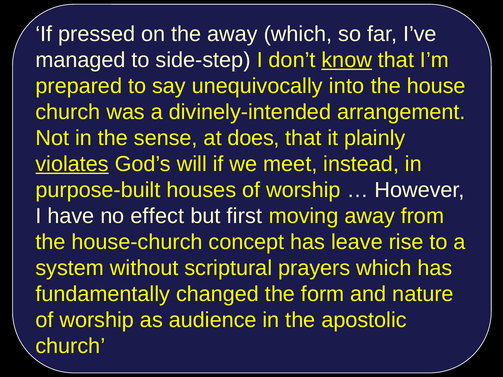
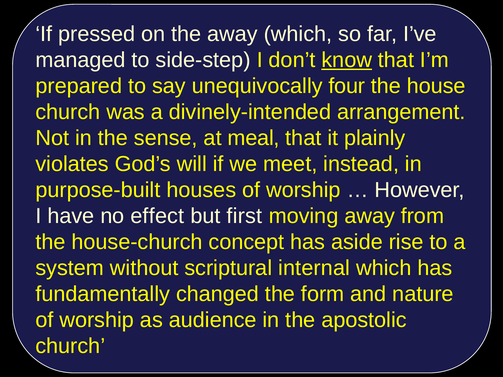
into: into -> four (347, 86)
does: does -> meal (254, 138)
violates underline: present -> none (72, 164)
leave: leave -> aside (357, 242)
prayers: prayers -> internal (314, 268)
